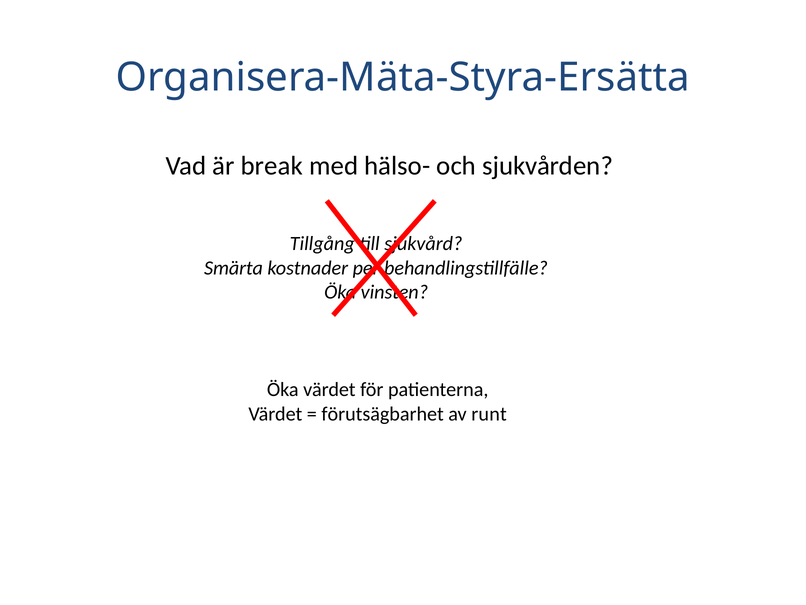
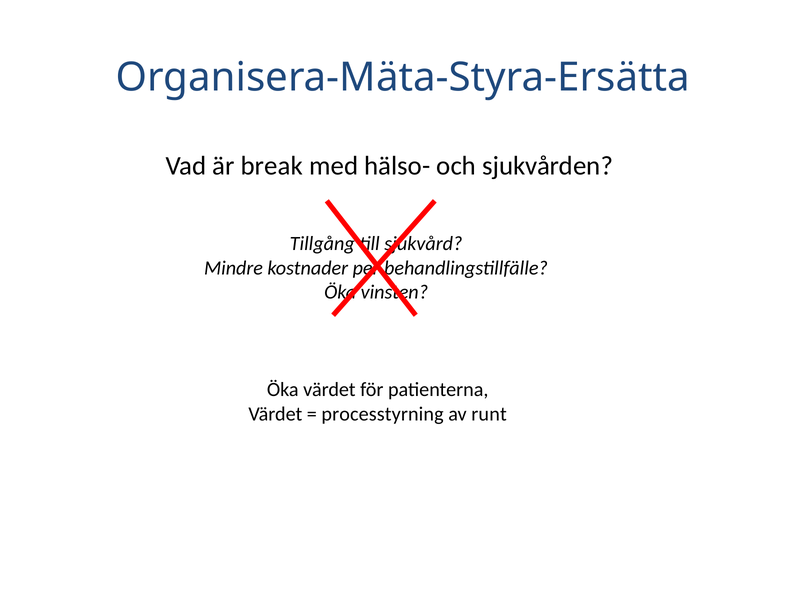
Smärta: Smärta -> Mindre (233, 268)
förutsägbarhet: förutsägbarhet -> processtyrning (383, 414)
